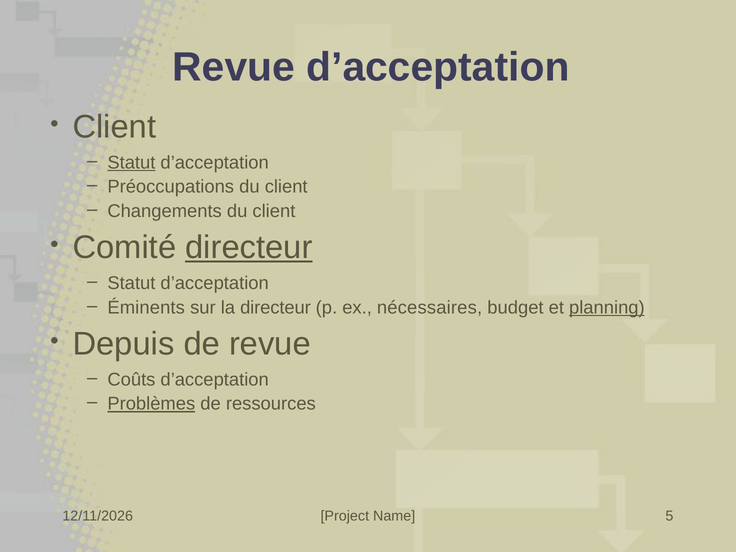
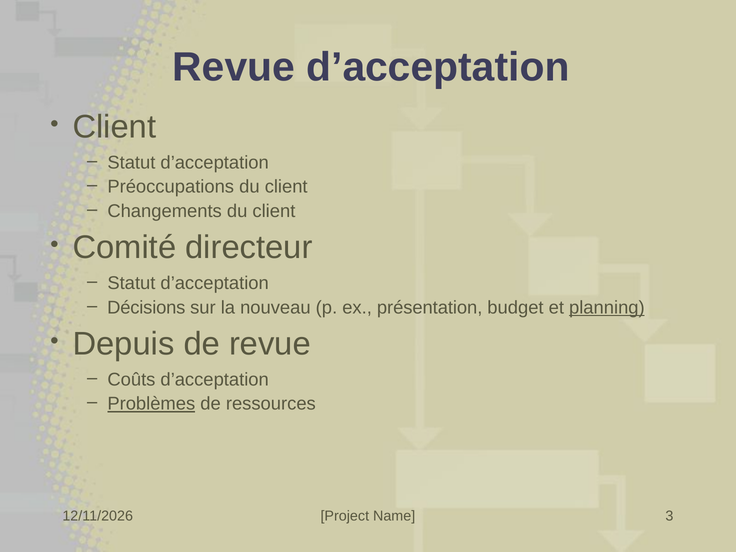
Statut underline: present -> none (131, 163)
directeur underline: present -> none (249, 247)
Éminents: Éminents -> Décisions (146, 308)
la directeur: directeur -> nouveau (275, 308)
nécessaires: nécessaires -> présentation (430, 308)
5: 5 -> 3 (669, 516)
